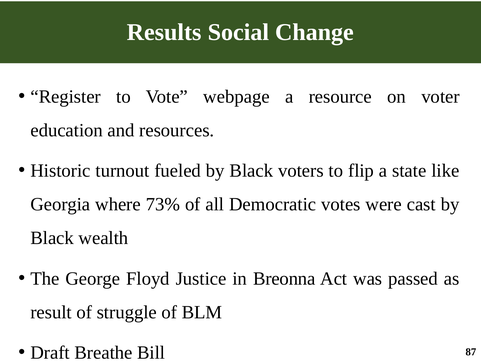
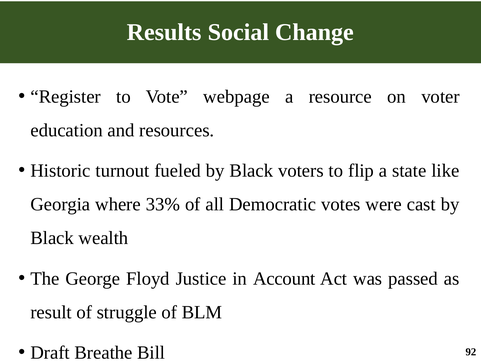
73%: 73% -> 33% (163, 204)
Breonna: Breonna -> Account (284, 278)
87: 87 -> 92 (471, 352)
